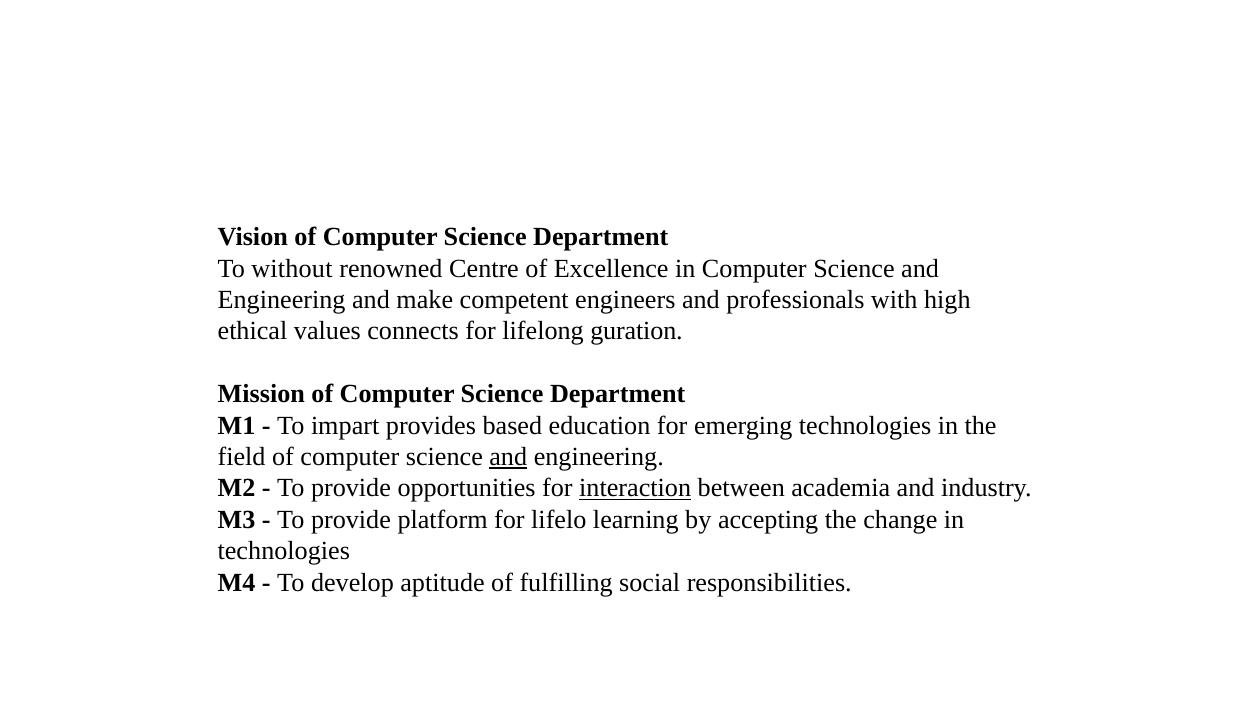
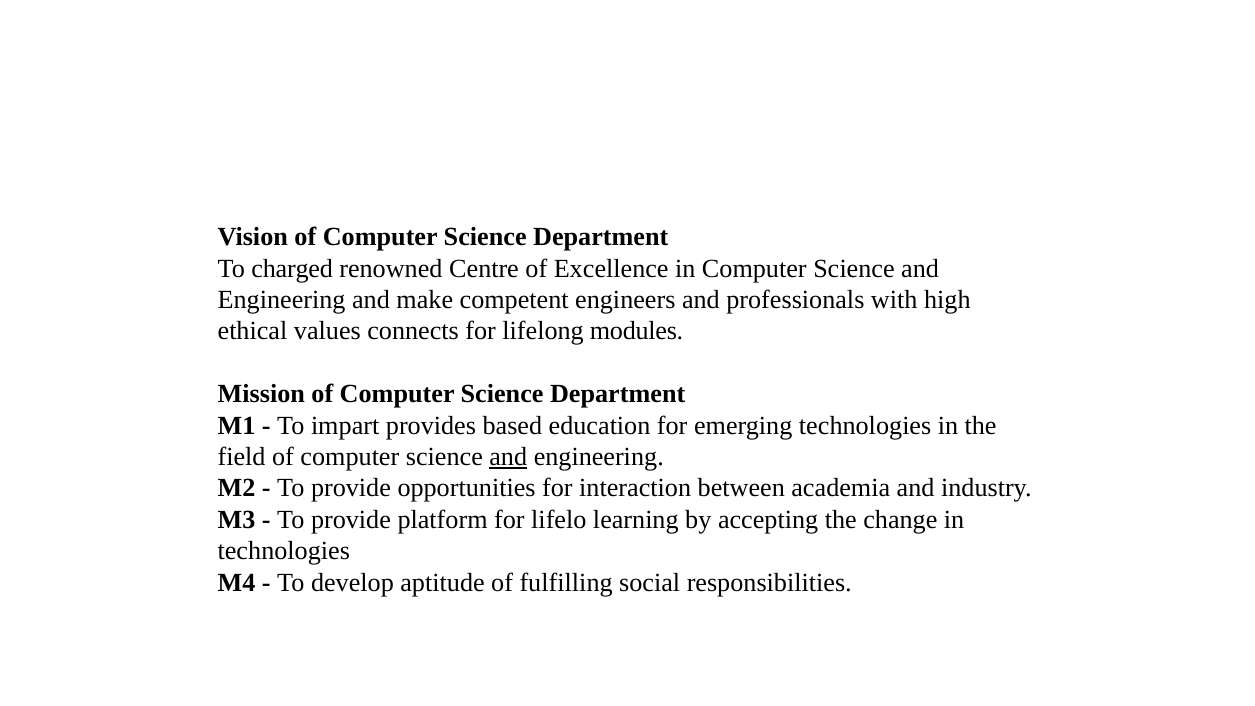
without: without -> charged (292, 268)
guration: guration -> modules (637, 331)
interaction underline: present -> none (635, 488)
